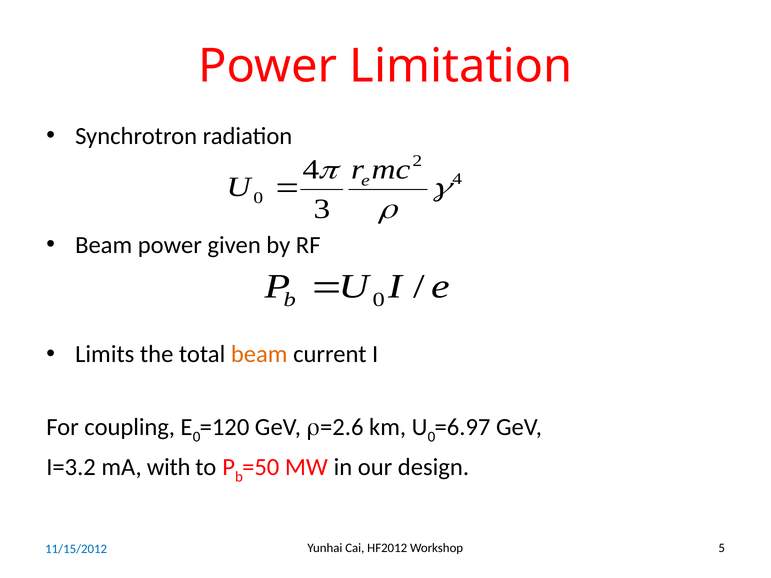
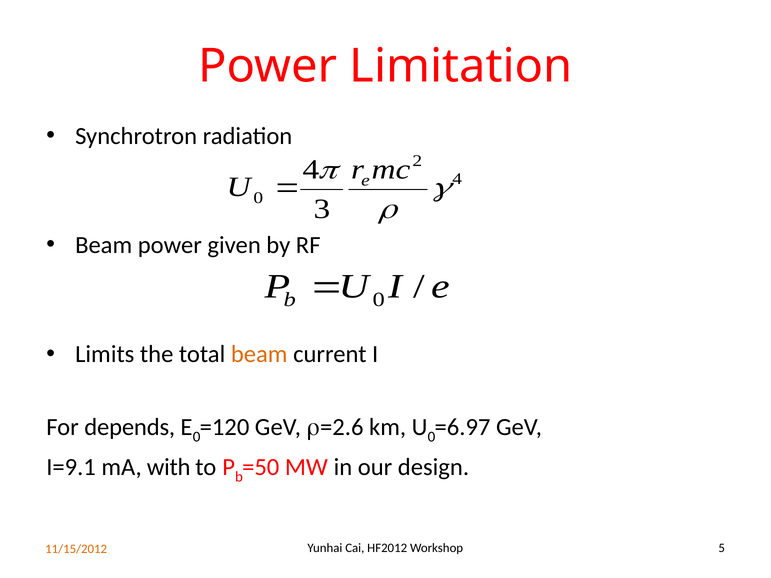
coupling: coupling -> depends (130, 427)
I=3.2: I=3.2 -> I=9.1 (71, 467)
11/15/2012 colour: blue -> orange (76, 549)
